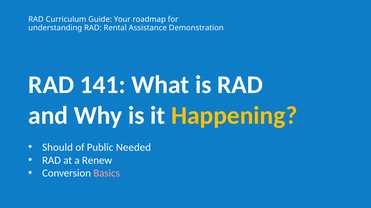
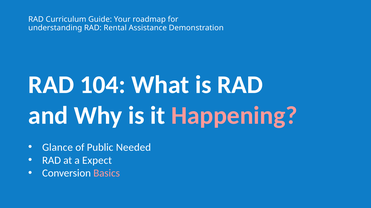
141: 141 -> 104 (103, 85)
Happening colour: yellow -> pink (234, 116)
Should: Should -> Glance (58, 148)
Renew: Renew -> Expect (97, 161)
